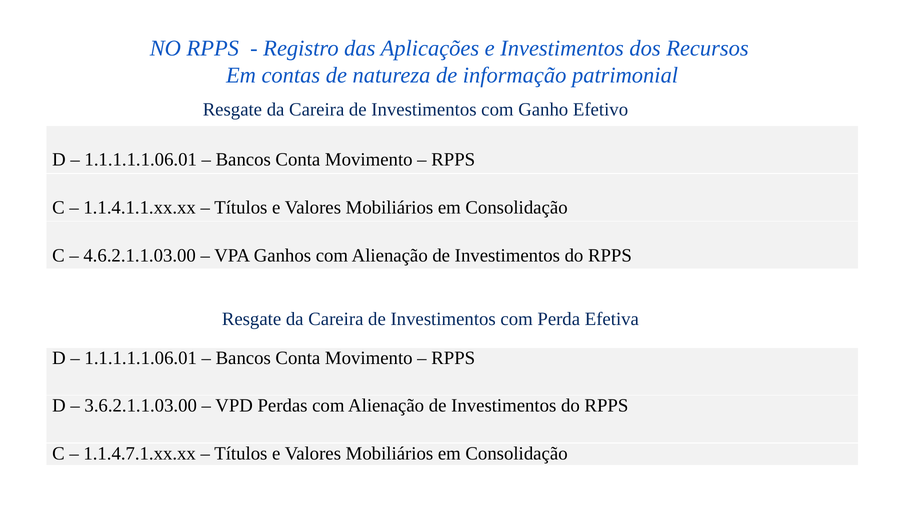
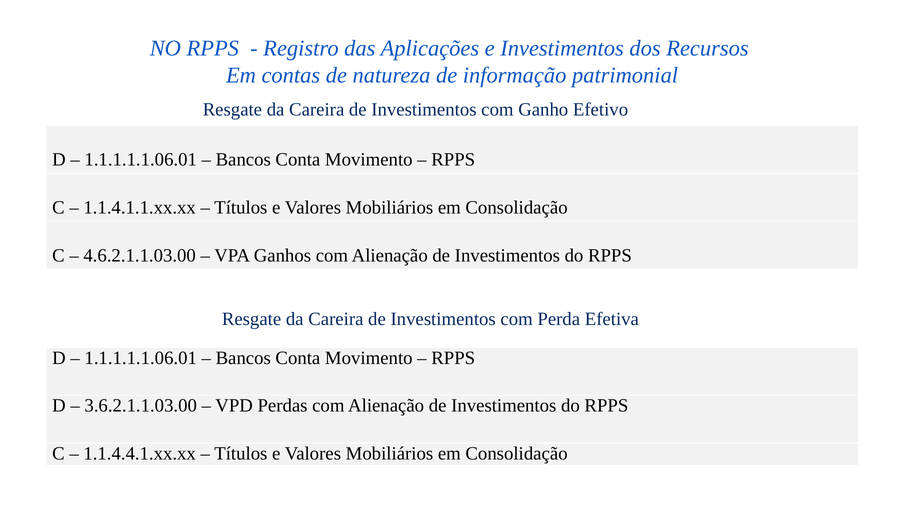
1.1.4.7.1.xx.xx: 1.1.4.7.1.xx.xx -> 1.1.4.4.1.xx.xx (140, 453)
